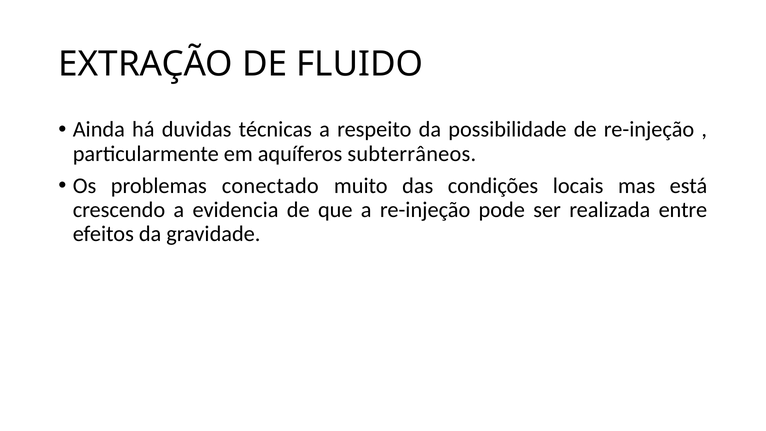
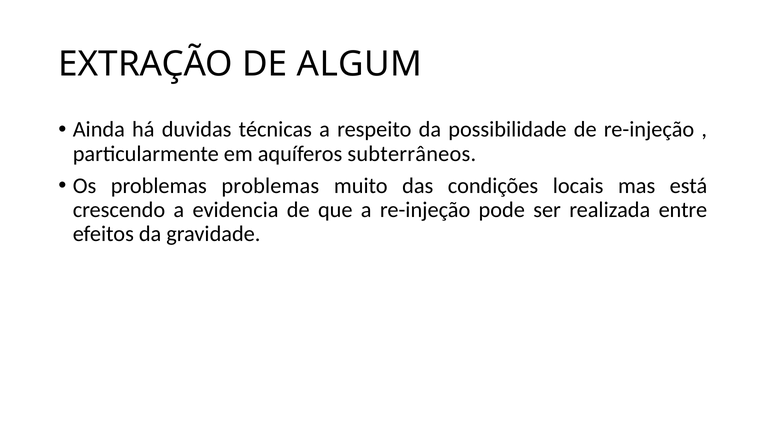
FLUIDO: FLUIDO -> ALGUM (360, 64)
problemas conectado: conectado -> problemas (270, 186)
